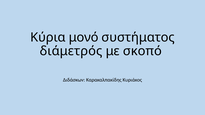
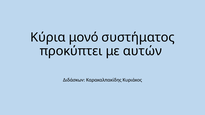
διάμετρός: διάμετρός -> προκύπτει (71, 51)
σκοπό: σκοπό -> αυτών (142, 51)
